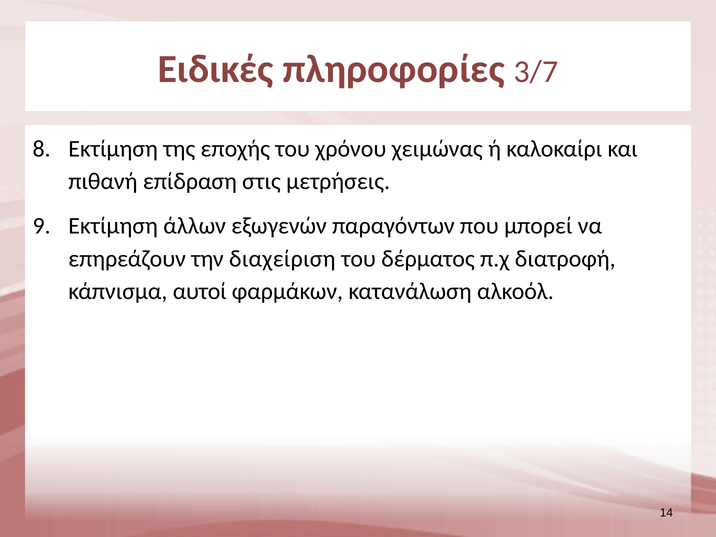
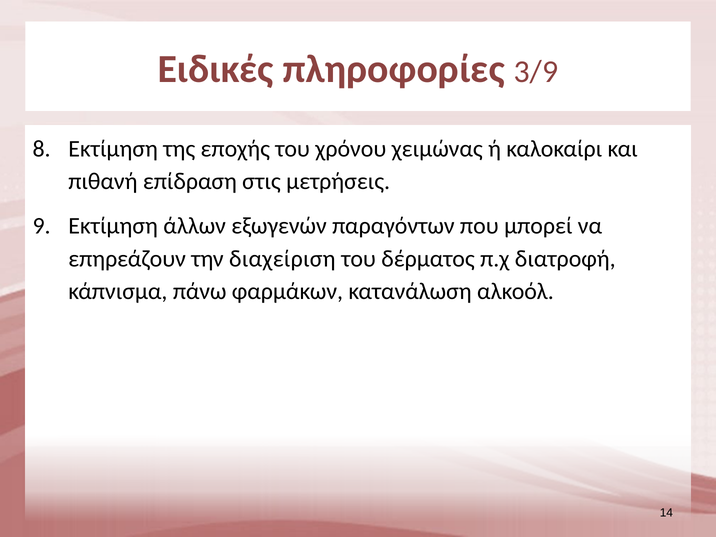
3/7: 3/7 -> 3/9 (536, 72)
αυτοί: αυτοί -> πάνω (200, 291)
